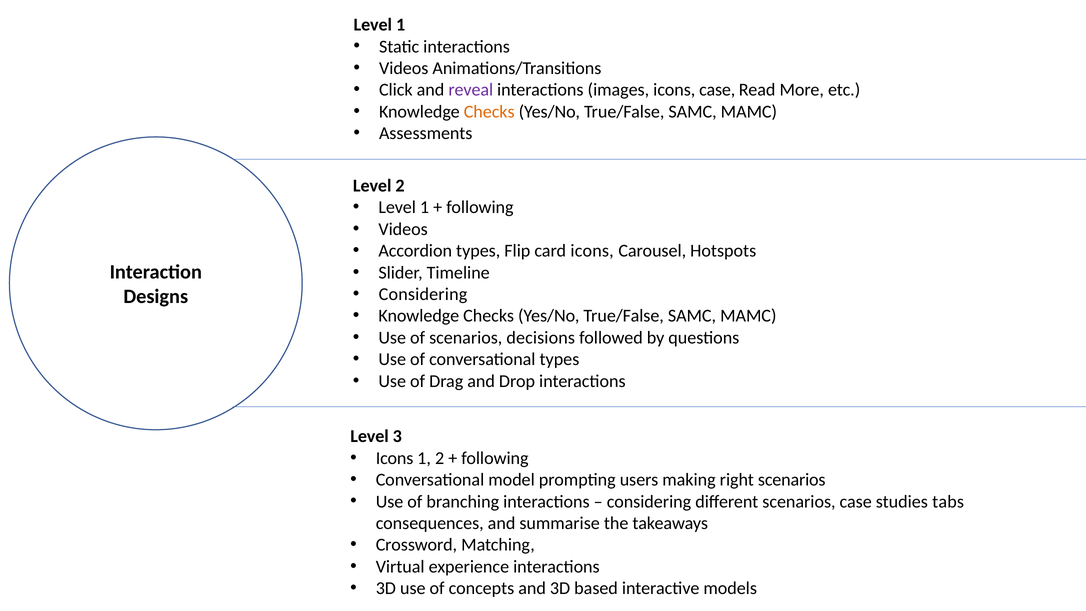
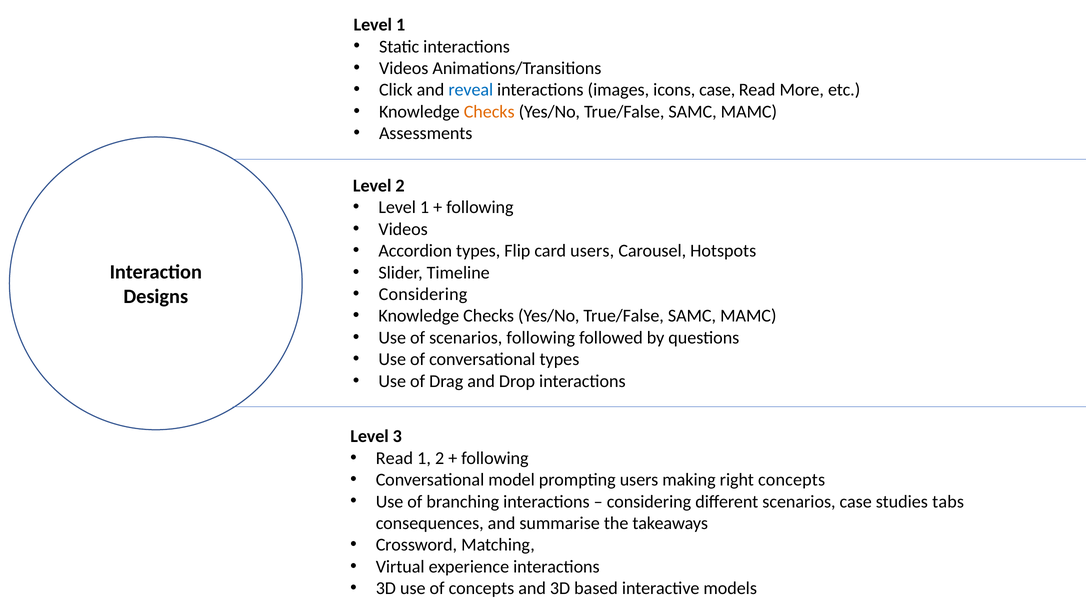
reveal colour: purple -> blue (471, 90)
card icons: icons -> users (592, 251)
scenarios decisions: decisions -> following (541, 338)
Icons: Icons -> Read (394, 458)
right scenarios: scenarios -> concepts (792, 480)
